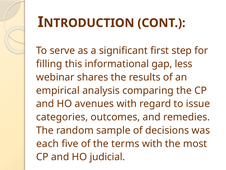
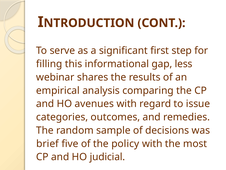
each: each -> brief (48, 143)
terms: terms -> policy (125, 143)
